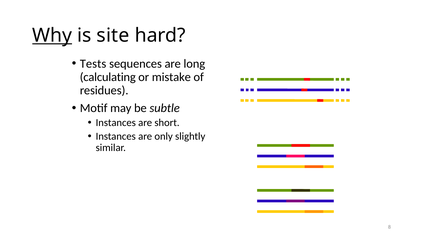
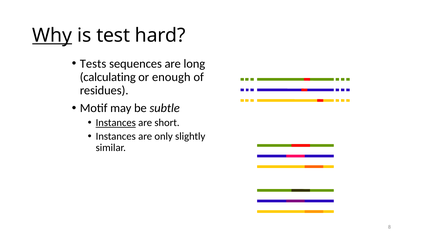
site: site -> test (113, 36)
mistake: mistake -> enough (171, 77)
Instances underline: none -> present (116, 123)
